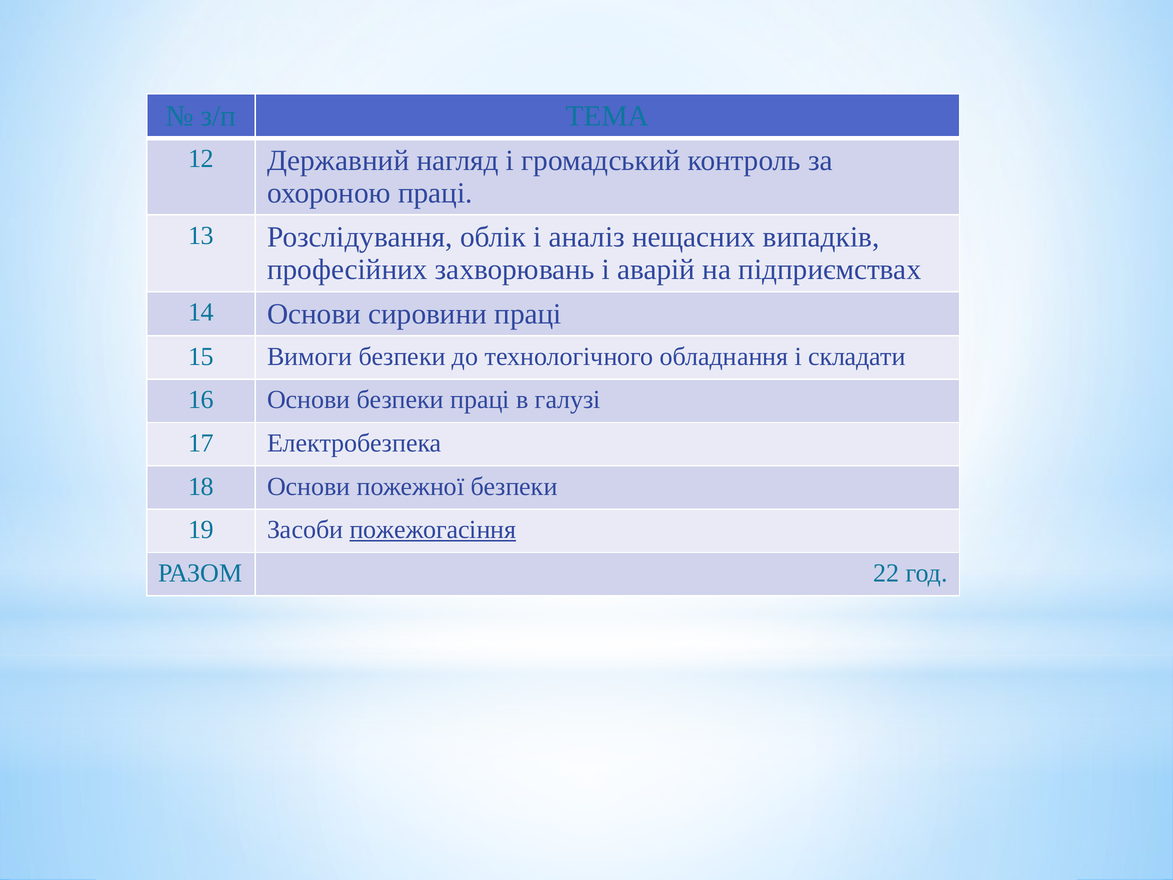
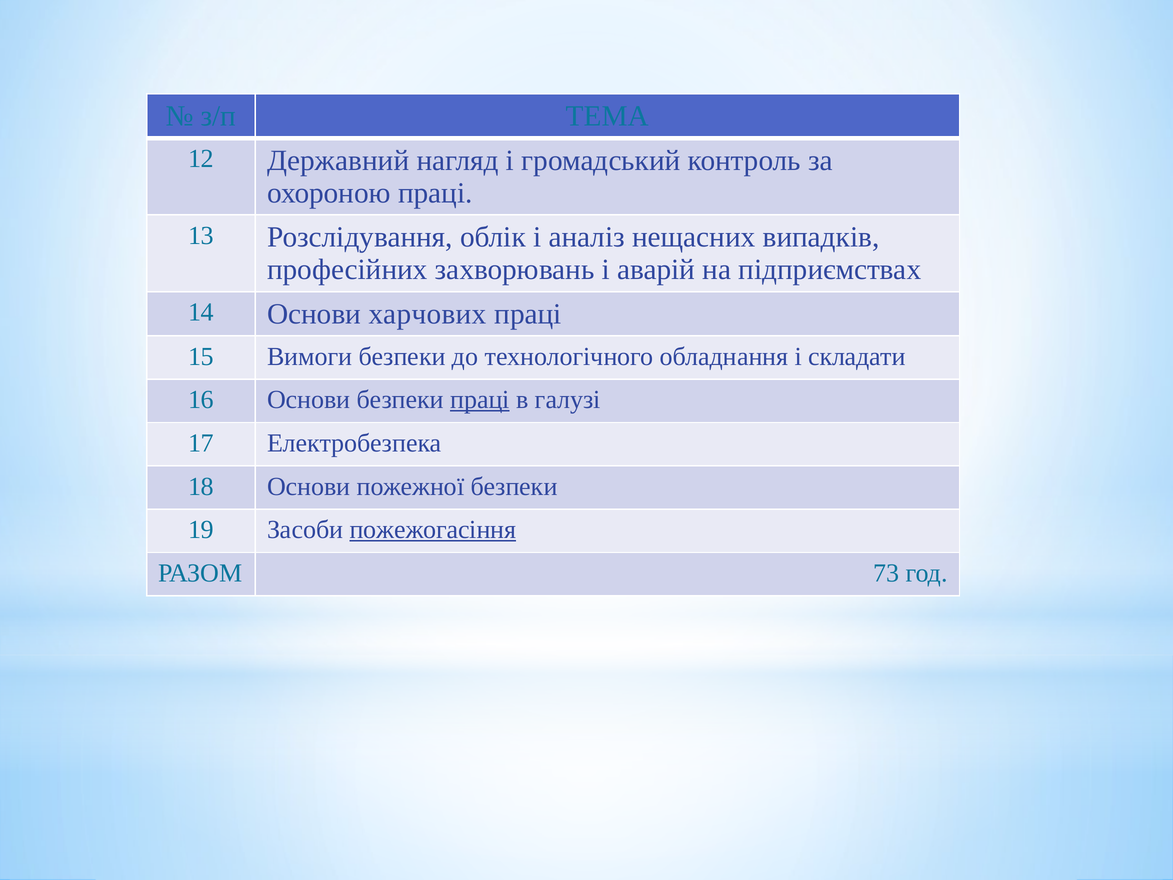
сировини: сировини -> харчових (427, 314)
праці underline: none -> present (480, 400)
22: 22 -> 73 (886, 573)
